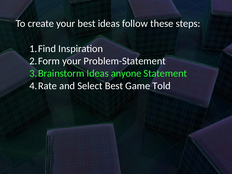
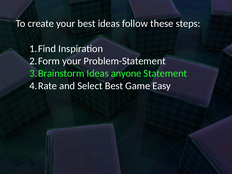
Told: Told -> Easy (162, 86)
